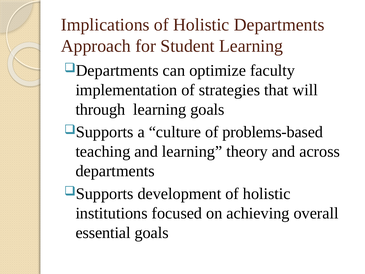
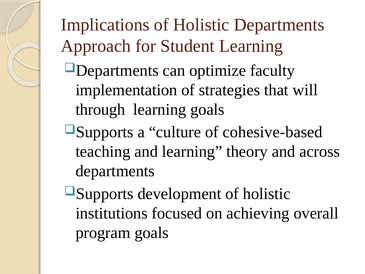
problems-based: problems-based -> cohesive-based (273, 132)
essential: essential -> program (103, 232)
